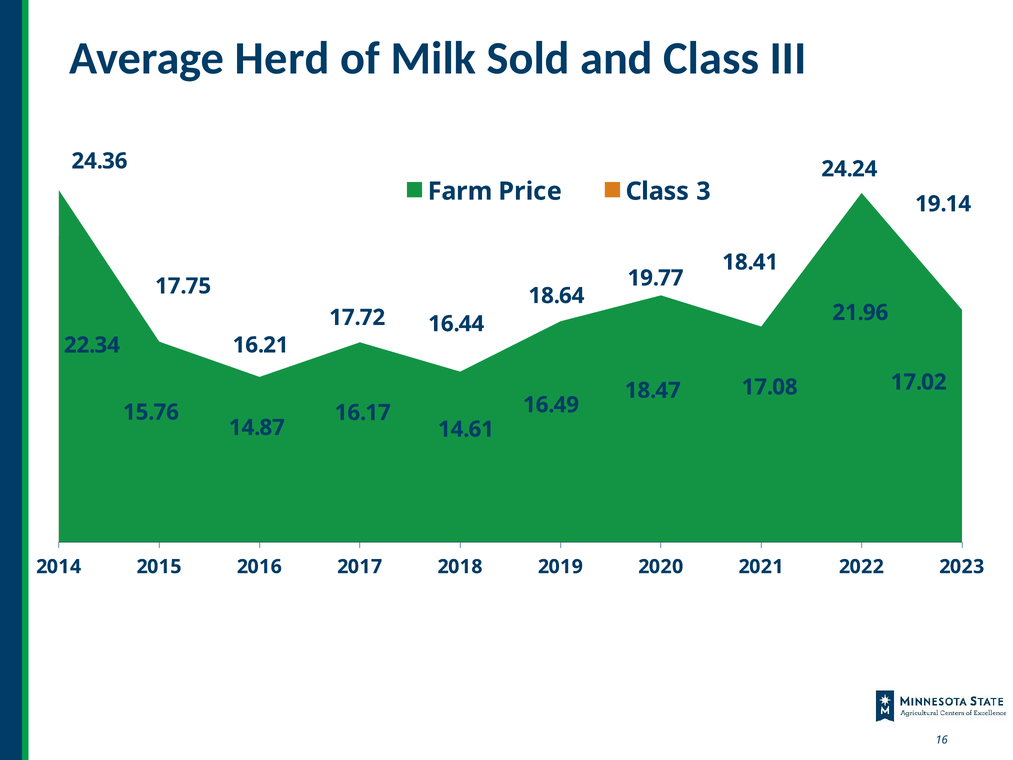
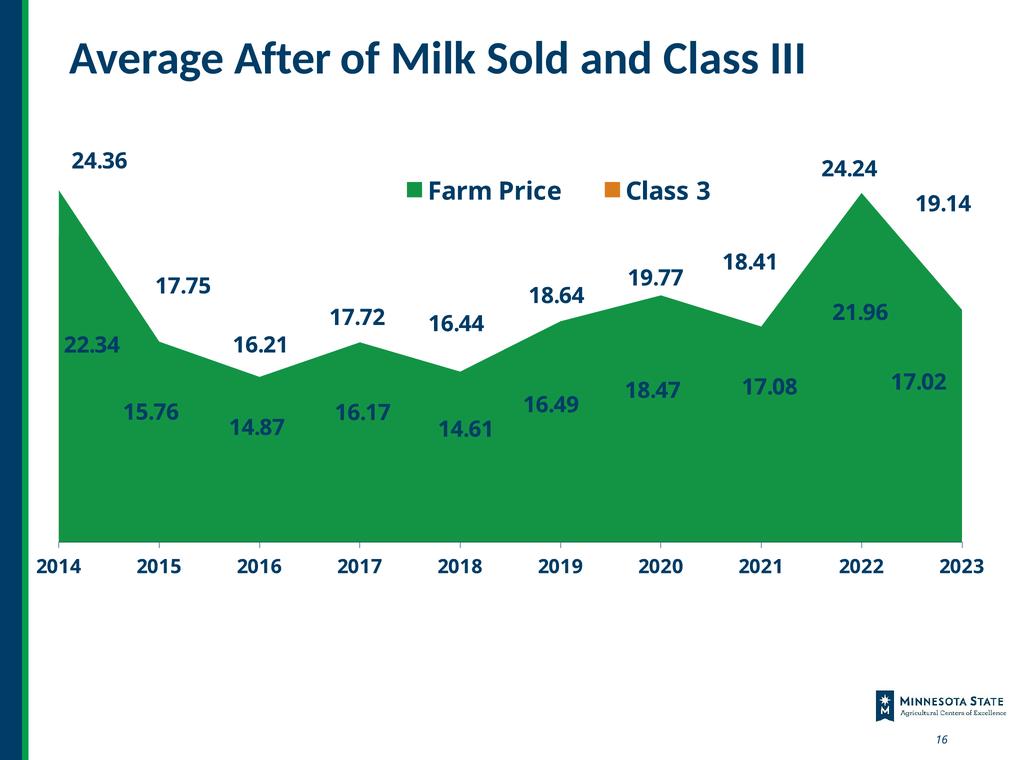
Herd: Herd -> After (283, 58)
